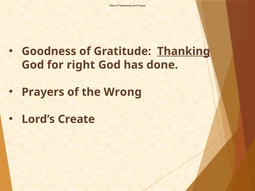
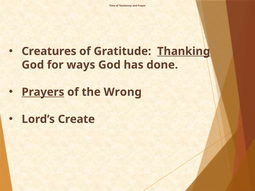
Goodness: Goodness -> Creatures (49, 51)
right: right -> ways (81, 65)
Prayers underline: none -> present (43, 92)
